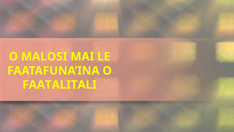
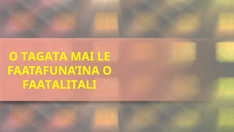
MALOSI: MALOSI -> TAGATA (44, 56)
